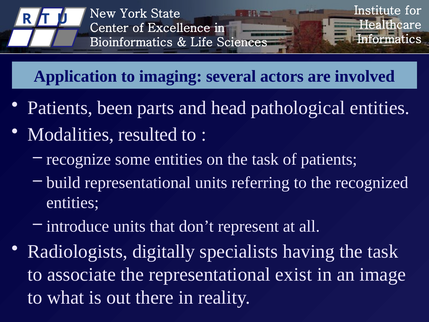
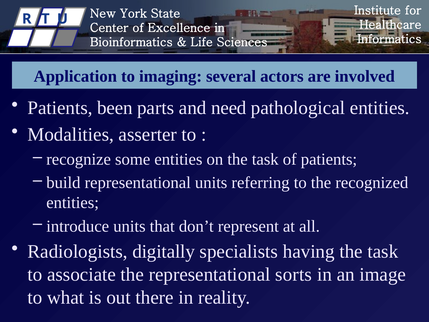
head: head -> need (229, 108)
resulted: resulted -> asserter (148, 135)
exist: exist -> sorts (294, 274)
